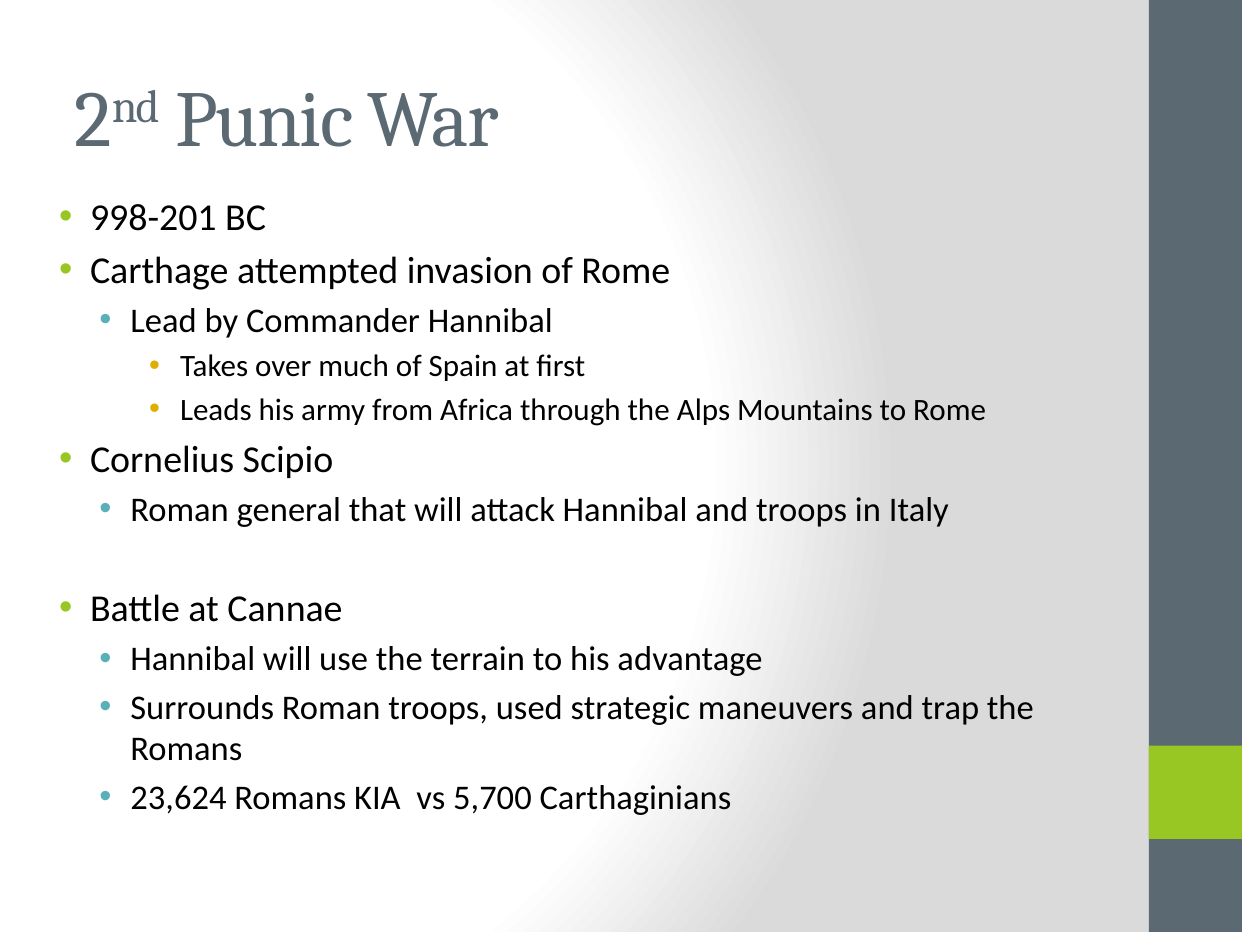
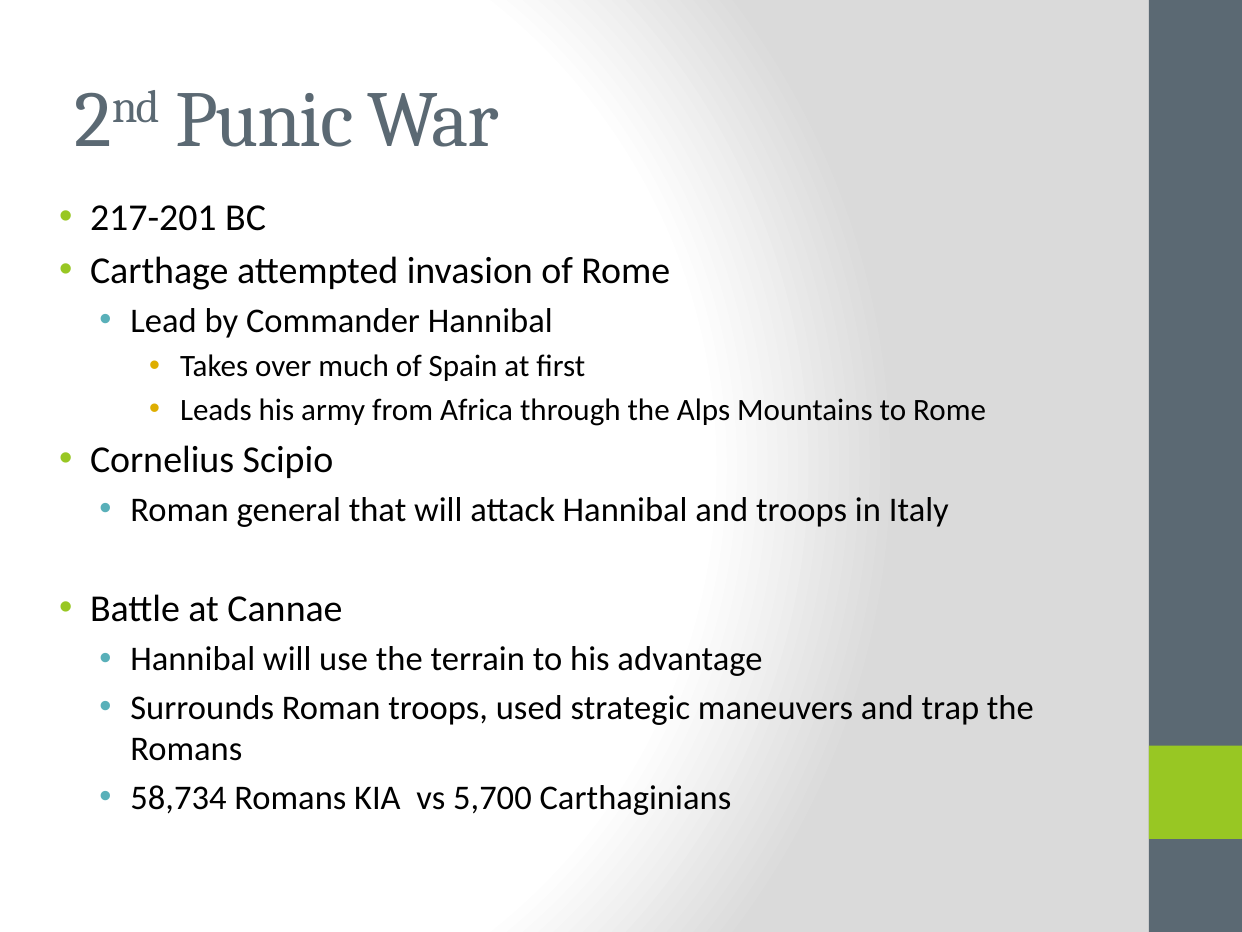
998-201: 998-201 -> 217-201 (153, 218)
23,624: 23,624 -> 58,734 (178, 797)
